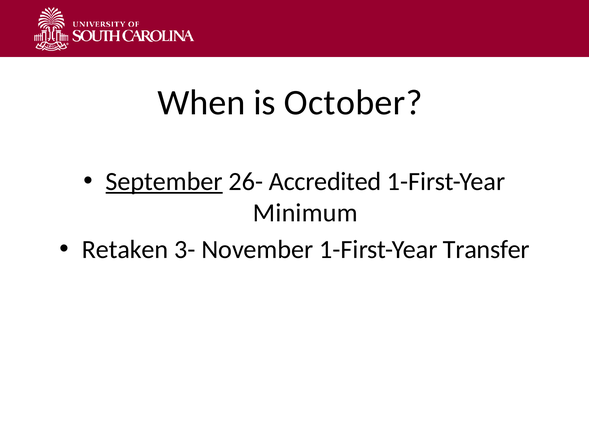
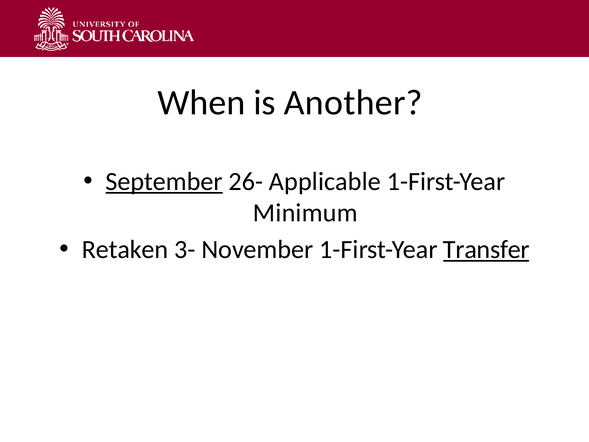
October: October -> Another (353, 103)
Accredited: Accredited -> Applicable (325, 181)
Transfer underline: none -> present (486, 249)
